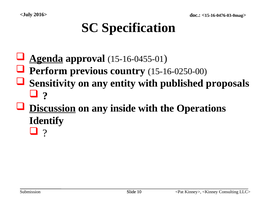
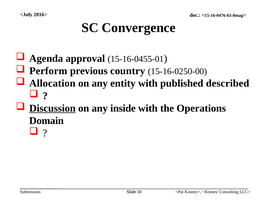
Specification: Specification -> Convergence (139, 28)
Agenda underline: present -> none (46, 58)
Sensitivity: Sensitivity -> Allocation (52, 83)
proposals: proposals -> described (228, 83)
Identify: Identify -> Domain (46, 120)
